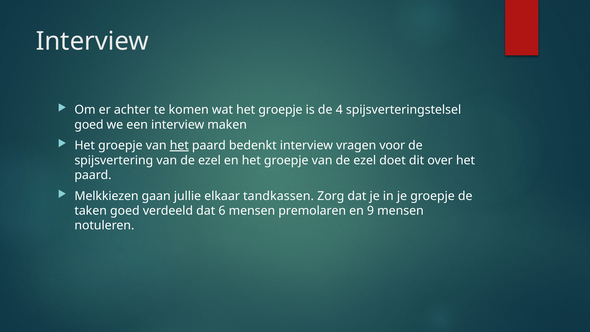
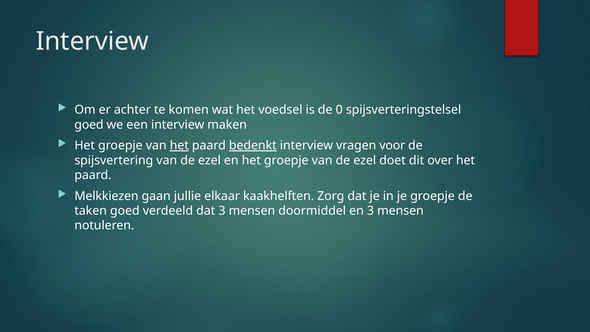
wat het groepje: groepje -> voedsel (280, 110)
4: 4 -> 0 (339, 110)
bedenkt underline: none -> present (253, 145)
tandkassen: tandkassen -> kaakhelften (279, 196)
dat 6: 6 -> 3 (222, 211)
premolaren: premolaren -> doormiddel (312, 211)
en 9: 9 -> 3 (370, 211)
